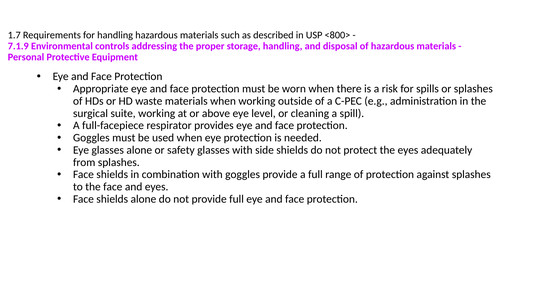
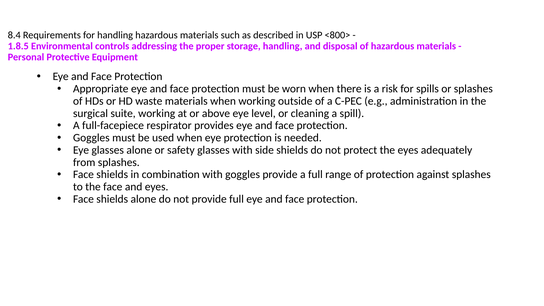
1.7: 1.7 -> 8.4 (14, 35)
7.1.9: 7.1.9 -> 1.8.5 (18, 46)
